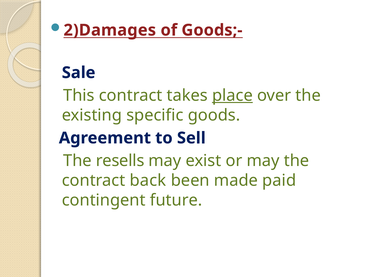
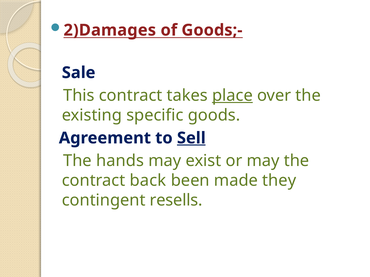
Sell underline: none -> present (191, 138)
resells: resells -> hands (120, 161)
paid: paid -> they (279, 181)
future: future -> resells (176, 201)
